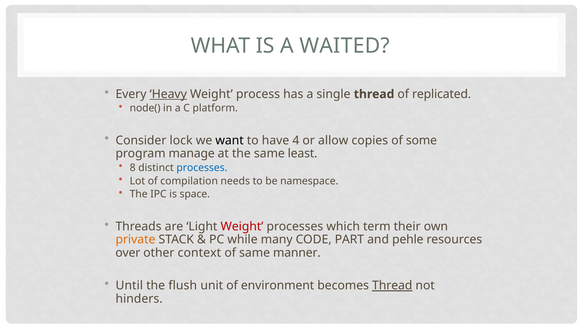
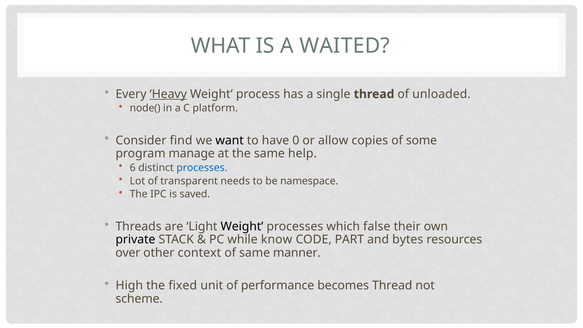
replicated: replicated -> unloaded (441, 94)
lock: lock -> find (181, 140)
4: 4 -> 0 (296, 140)
least: least -> help (302, 154)
8: 8 -> 6 (133, 168)
compilation: compilation -> transparent (189, 181)
space: space -> saved (195, 194)
Weight colour: red -> black (242, 226)
term: term -> false (377, 226)
private colour: orange -> black (135, 240)
many: many -> know (277, 240)
pehle: pehle -> bytes (408, 240)
Until: Until -> High (129, 286)
flush: flush -> fixed (183, 286)
environment: environment -> performance (278, 286)
Thread underline: present -> none (392, 286)
hinders: hinders -> scheme (139, 299)
